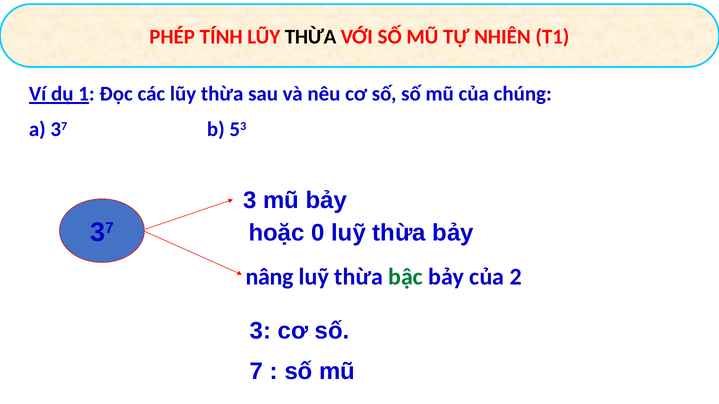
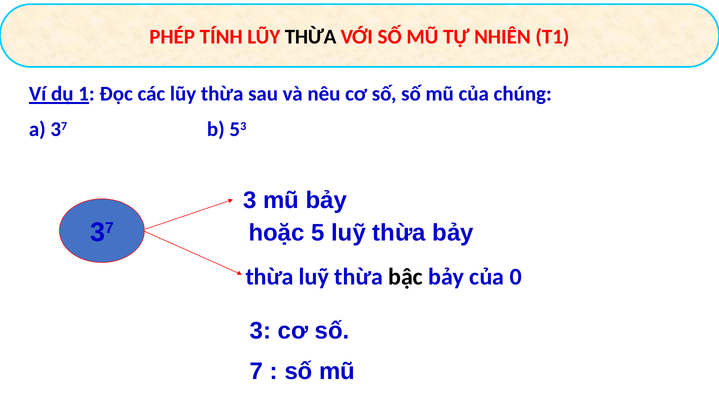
0: 0 -> 5 (318, 233)
nâng: nâng -> thừa (270, 277)
bậc colour: green -> black (406, 277)
2: 2 -> 0 (516, 277)
